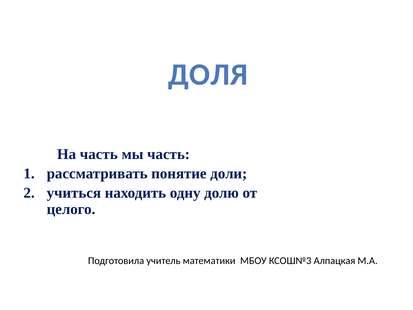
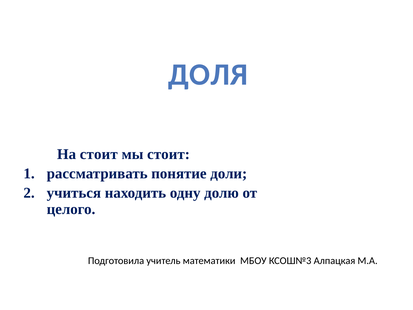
На часть: часть -> стоит (99, 154)
мы часть: часть -> стоит (168, 154)
